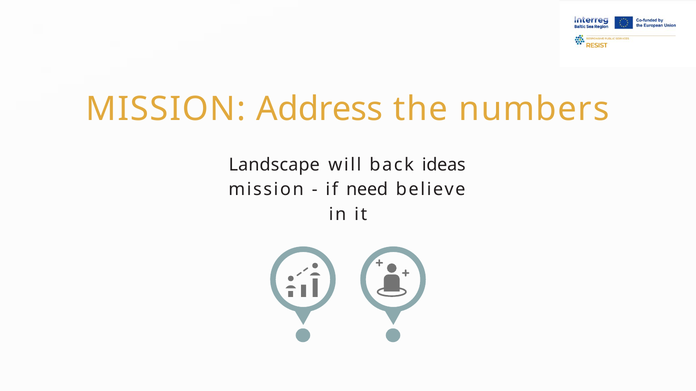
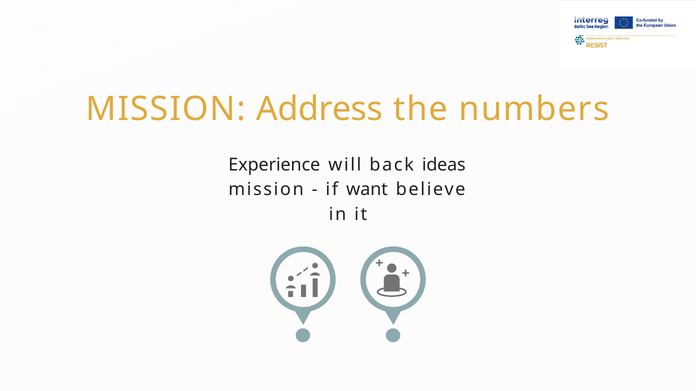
Landscape: Landscape -> Experience (274, 165)
need: need -> want (367, 190)
